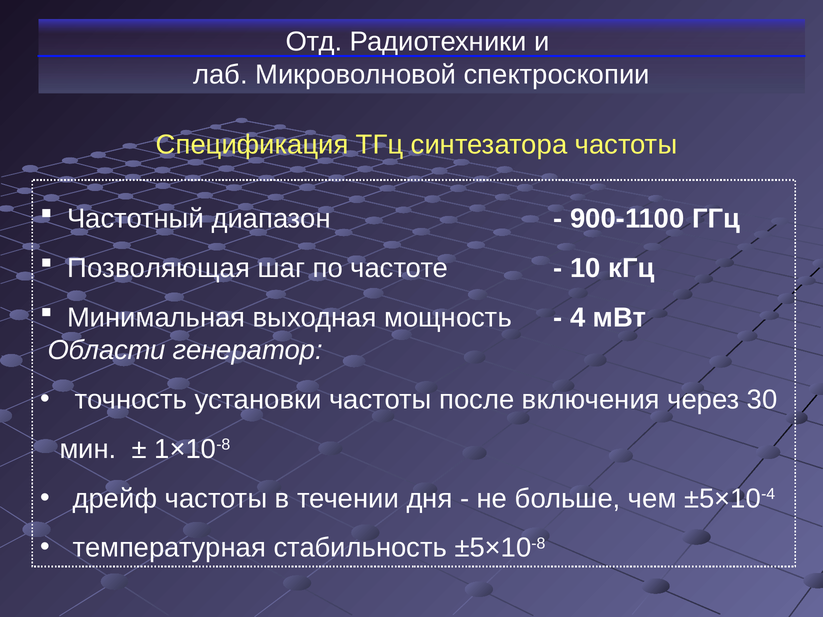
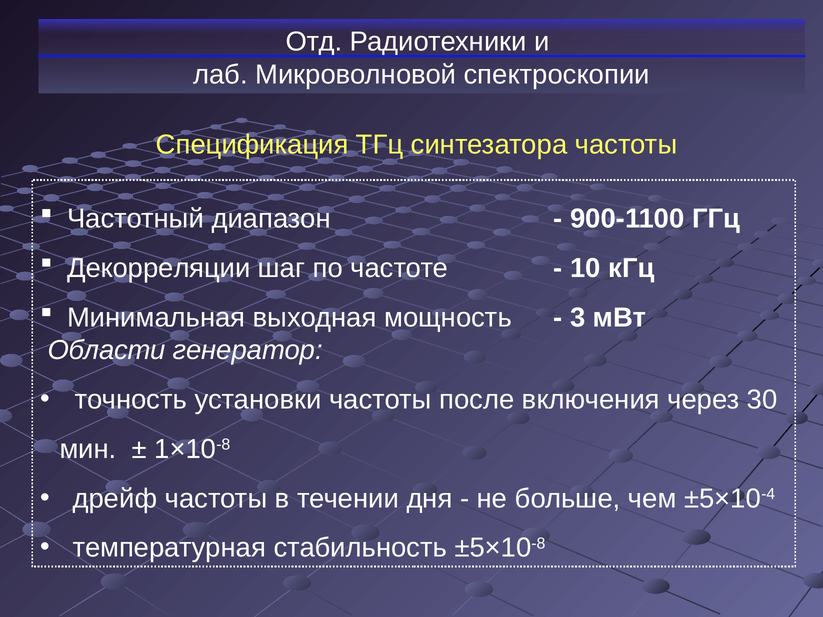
Позволяющая: Позволяющая -> Декорреляции (159, 268)
4: 4 -> 3 (578, 318)
